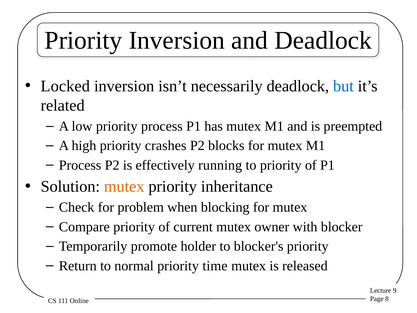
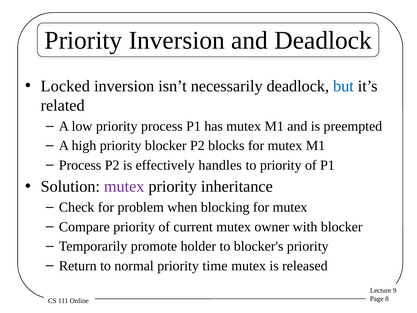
priority crashes: crashes -> blocker (166, 146)
running: running -> handles (220, 165)
mutex colour: orange -> purple (124, 186)
